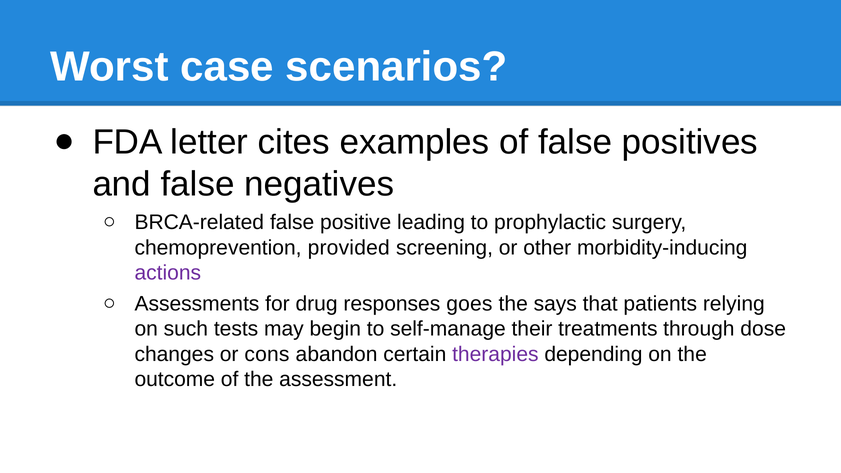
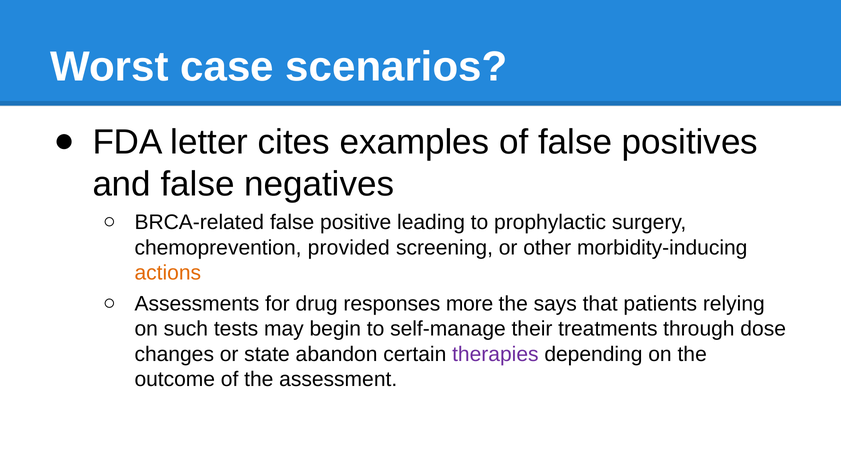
actions colour: purple -> orange (168, 273)
goes: goes -> more (470, 304)
cons: cons -> state (267, 354)
